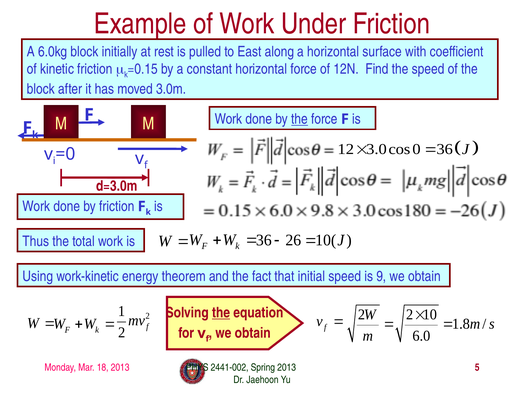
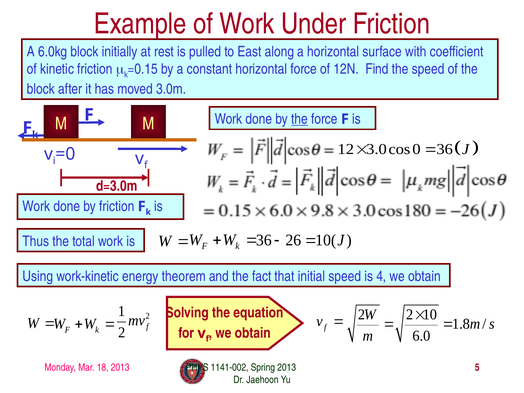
9: 9 -> 4 (381, 276)
the underline: present -> none (221, 313)
2441-002: 2441-002 -> 1141-002 (230, 368)
